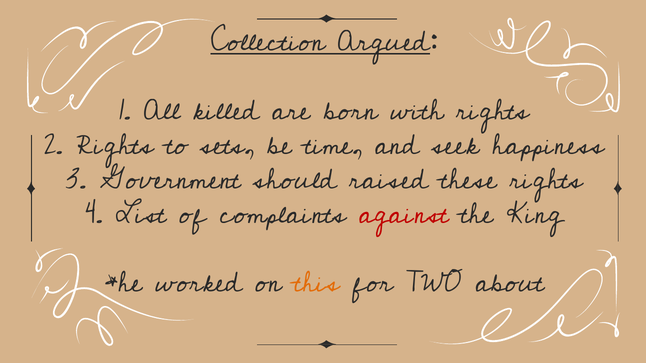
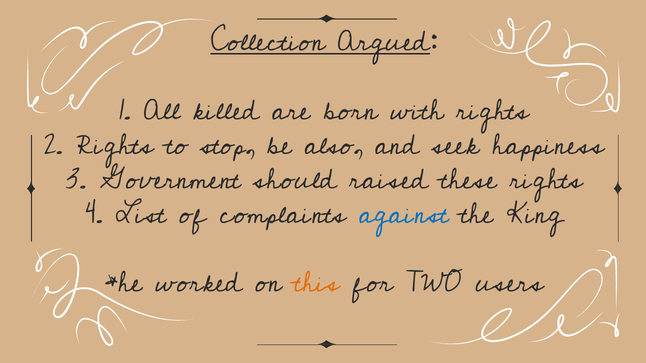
sets: sets -> stop (228, 145)
time: time -> also (334, 145)
against colour: red -> blue (404, 214)
about: about -> users (510, 283)
